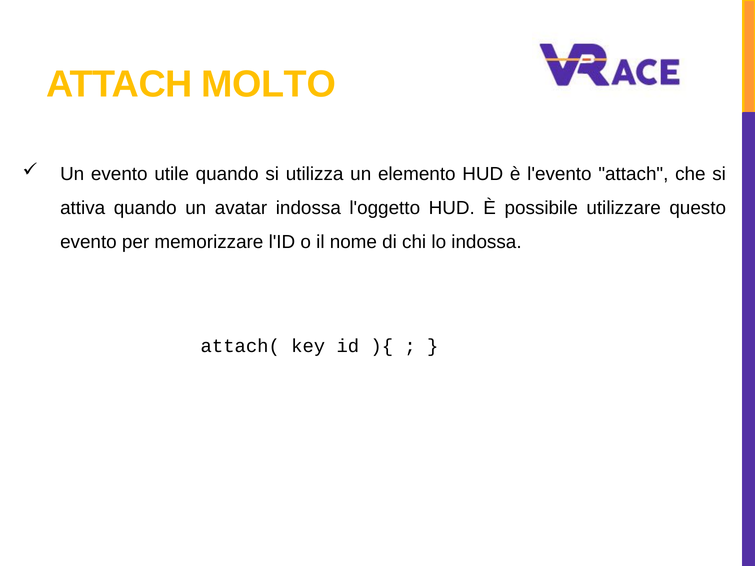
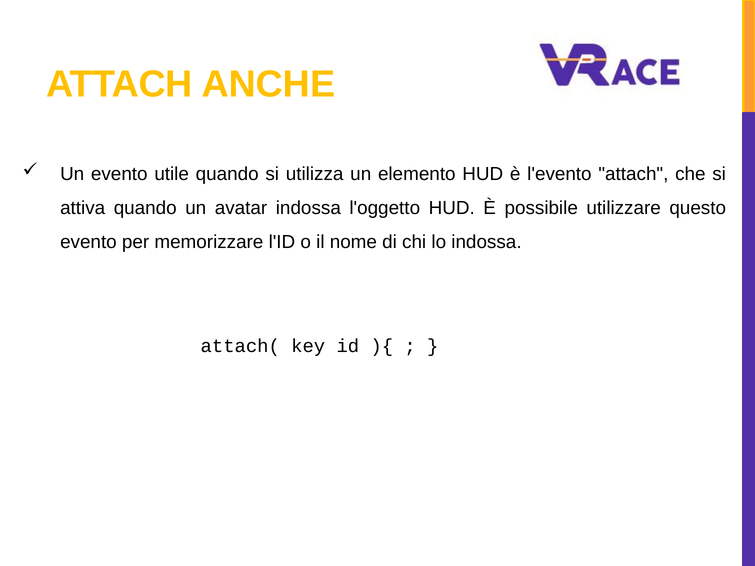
MOLTO: MOLTO -> ANCHE (268, 84)
